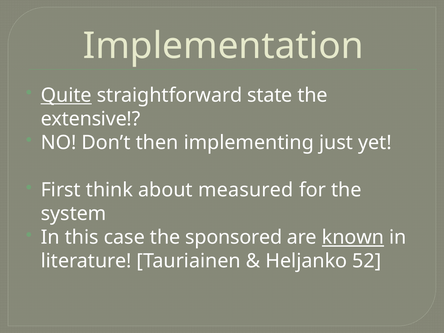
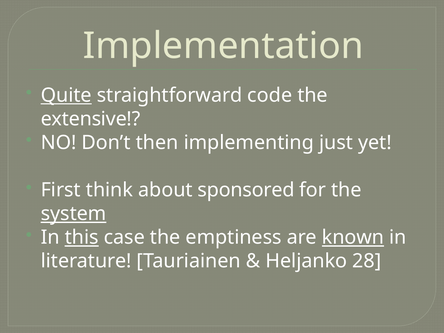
state: state -> code (270, 95)
measured: measured -> sponsored (246, 190)
system underline: none -> present (74, 214)
this underline: none -> present (82, 237)
sponsored: sponsored -> emptiness (234, 237)
52: 52 -> 28 (367, 261)
